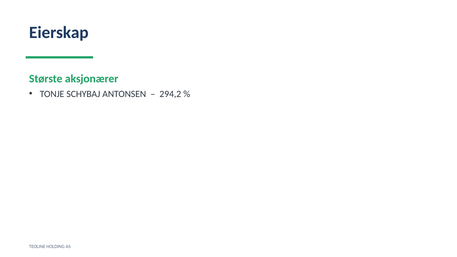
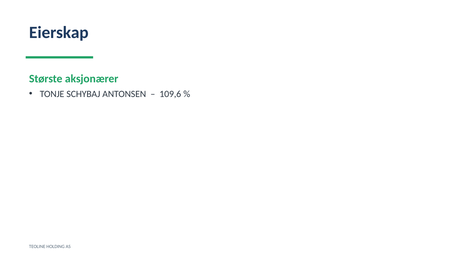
294,2: 294,2 -> 109,6 (170, 94)
